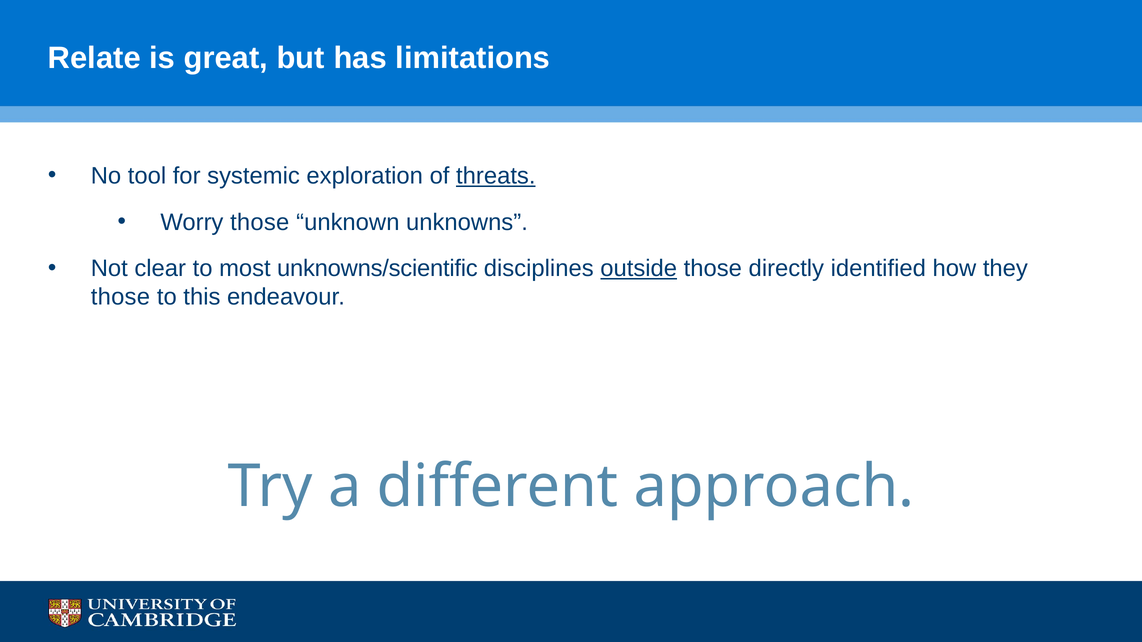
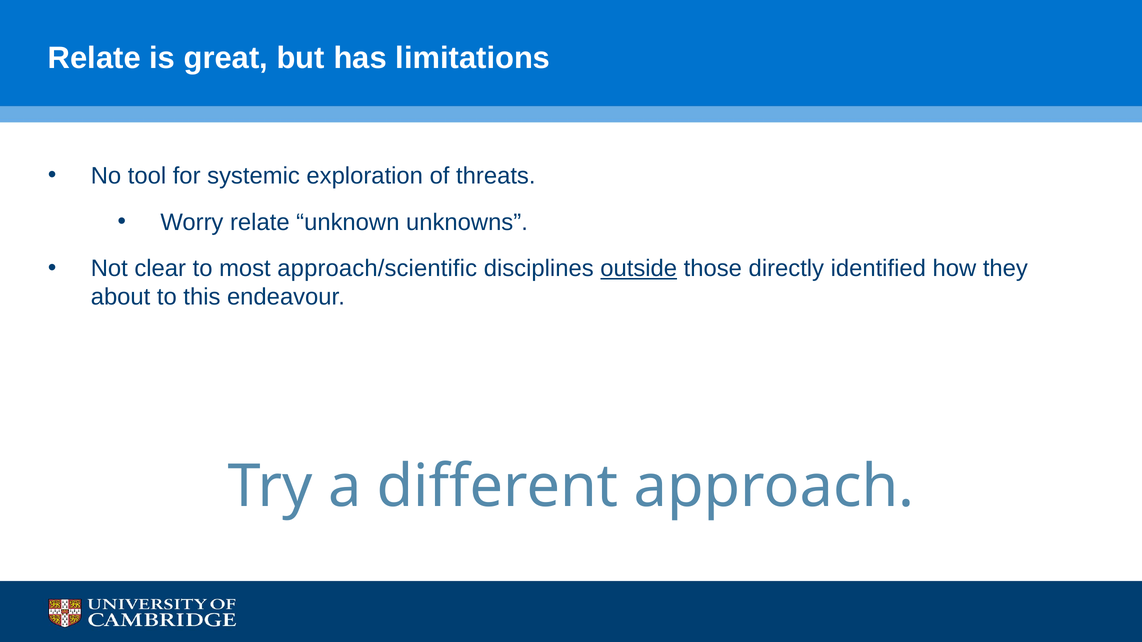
threats underline: present -> none (496, 176)
Worry those: those -> relate (260, 222)
unknowns/scientific: unknowns/scientific -> approach/scientific (377, 269)
those: those -> about (121, 297)
